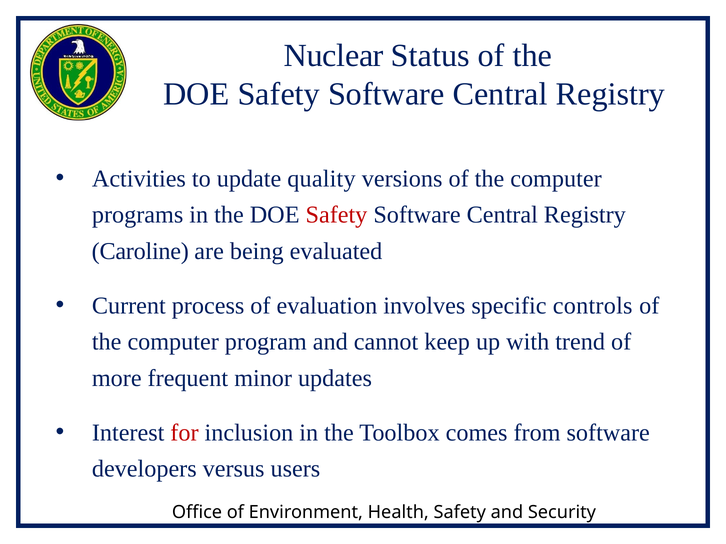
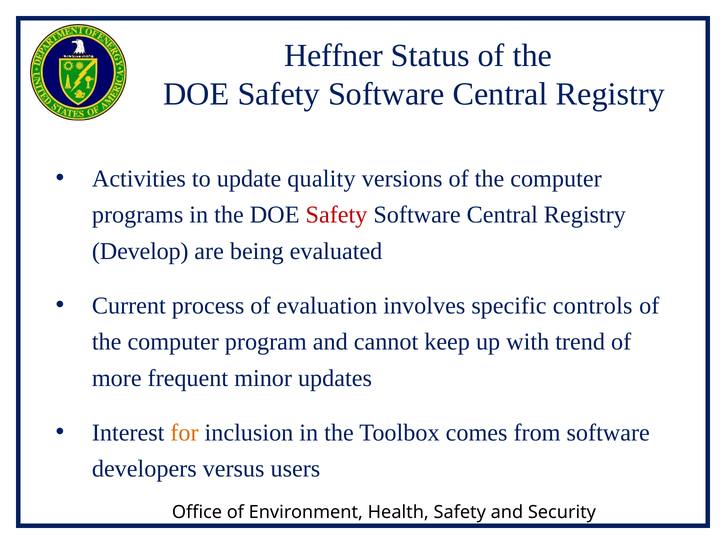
Nuclear: Nuclear -> Heffner (334, 55)
Caroline: Caroline -> Develop (140, 251)
for colour: red -> orange (184, 433)
